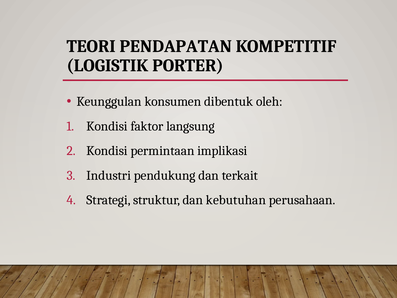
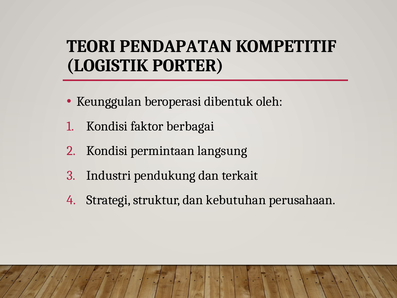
konsumen: konsumen -> beroperasi (173, 102)
langsung: langsung -> berbagai (190, 126)
implikasi: implikasi -> langsung (222, 151)
